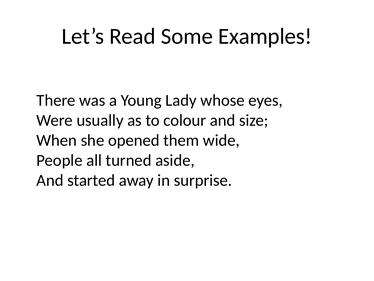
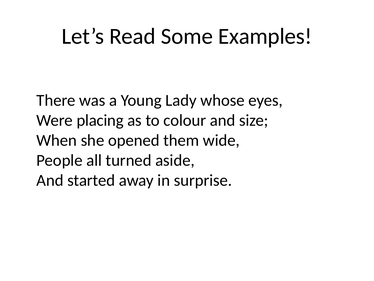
usually: usually -> placing (100, 120)
